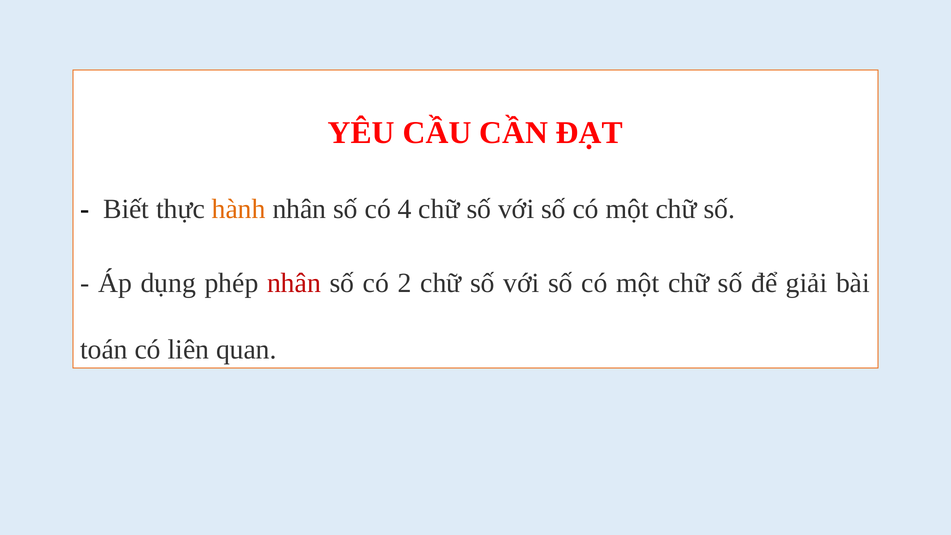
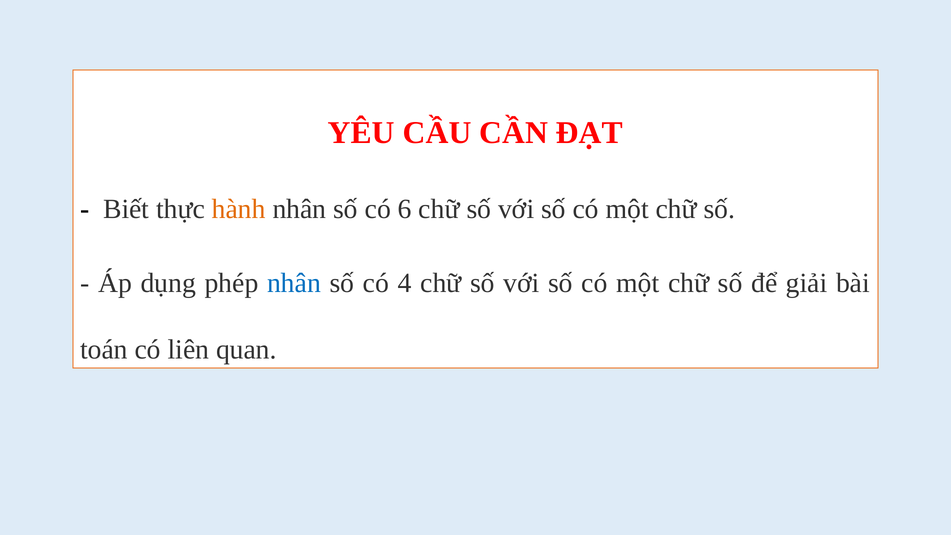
4: 4 -> 6 (405, 209)
nhân colour: red -> blue (294, 283)
2: 2 -> 4 (405, 283)
